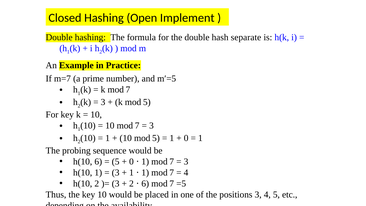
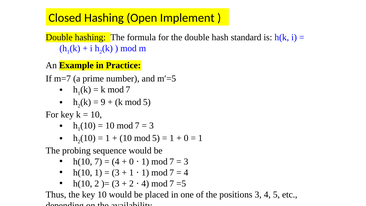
separate: separate -> standard (246, 37)
3: 3 -> 9 (103, 102)
h(10 6: 6 -> 7 (98, 162)
5: 5 -> 4 (116, 162)
2 6: 6 -> 4 (145, 184)
